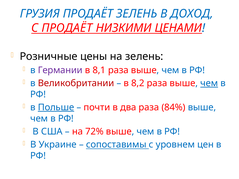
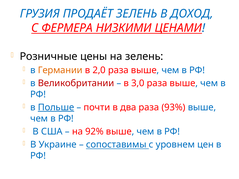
С ПРОДАЁТ: ПРОДАЁТ -> ФЕРМЕРА (67, 28)
Германии colour: purple -> orange (60, 70)
8,1: 8,1 -> 2,0 (99, 70)
8,2: 8,2 -> 3,0 (138, 83)
чем underline: present -> none (209, 83)
84%: 84% -> 93% (173, 107)
72%: 72% -> 92% (94, 132)
